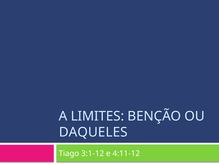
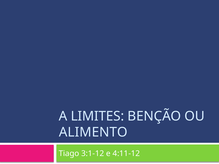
DAQUELES: DAQUELES -> ALIMENTO (93, 132)
